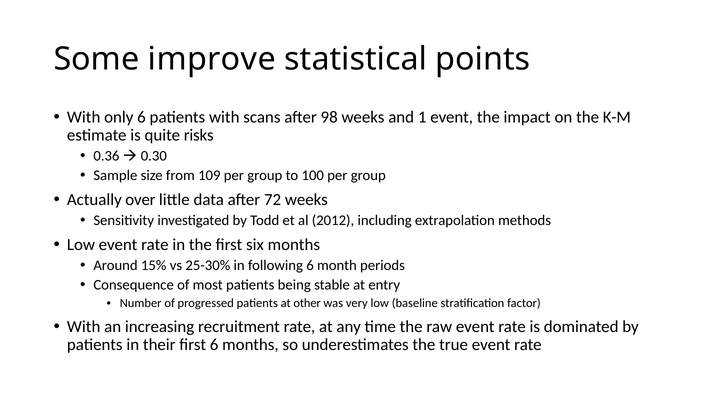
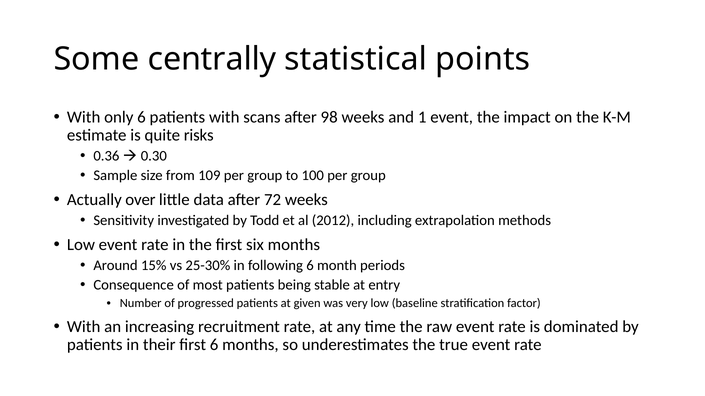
improve: improve -> centrally (212, 59)
other: other -> given (307, 304)
